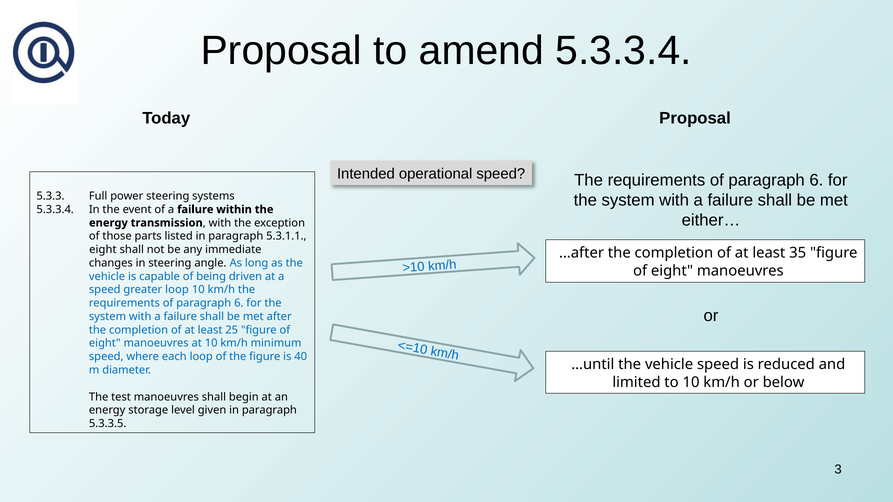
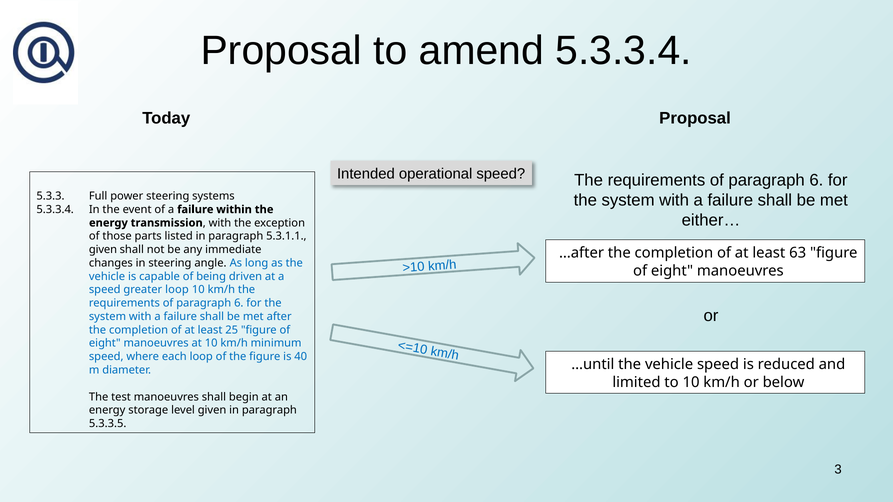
eight: eight -> given (103, 250)
35: 35 -> 63 (798, 253)
